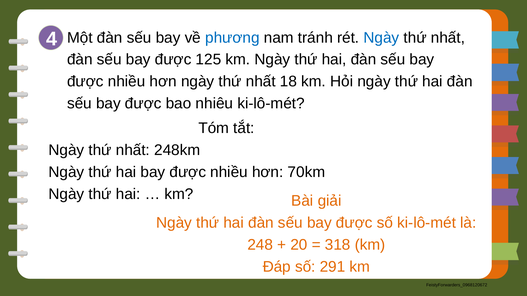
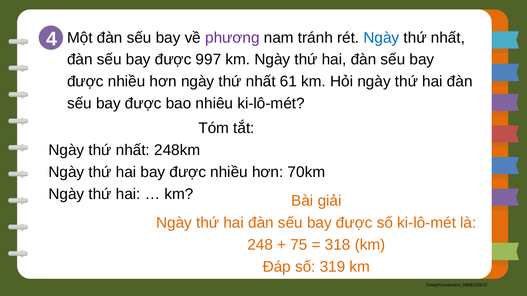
phương colour: blue -> purple (232, 38)
125: 125 -> 997 (208, 60)
18: 18 -> 61 (288, 82)
20: 20 -> 75 (299, 245)
291: 291 -> 319 (333, 267)
